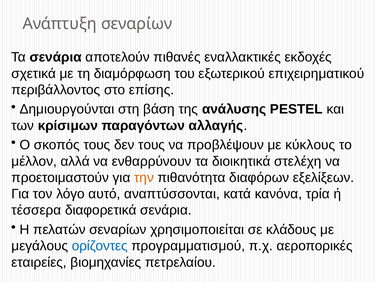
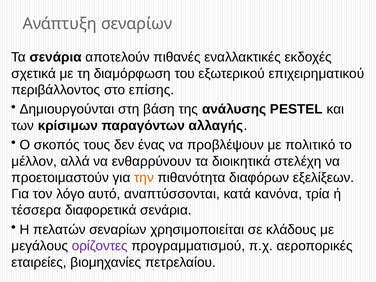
δεν τους: τους -> ένας (152, 145)
κύκλους: κύκλους -> πολιτικό (310, 145)
ορίζοντες colour: blue -> purple (100, 246)
